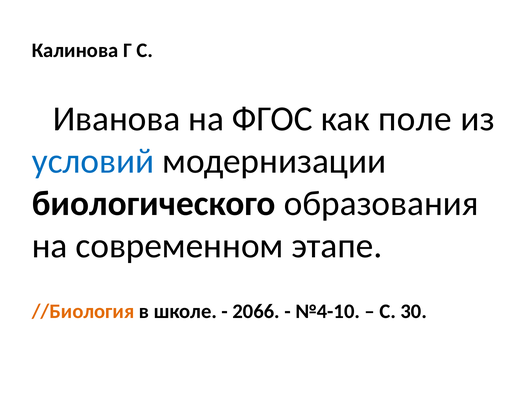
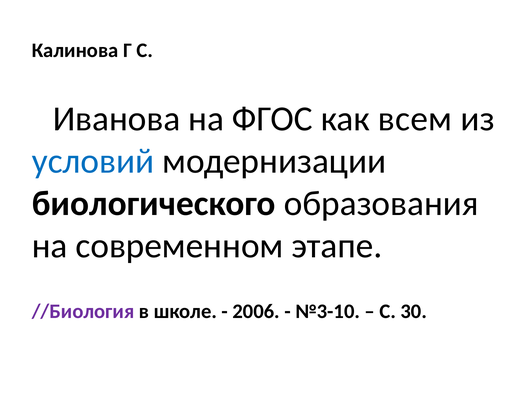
поле: поле -> всем (415, 119)
//Биология colour: orange -> purple (83, 312)
2066: 2066 -> 2006 (256, 312)
№4-10: №4-10 -> №3-10 (328, 312)
